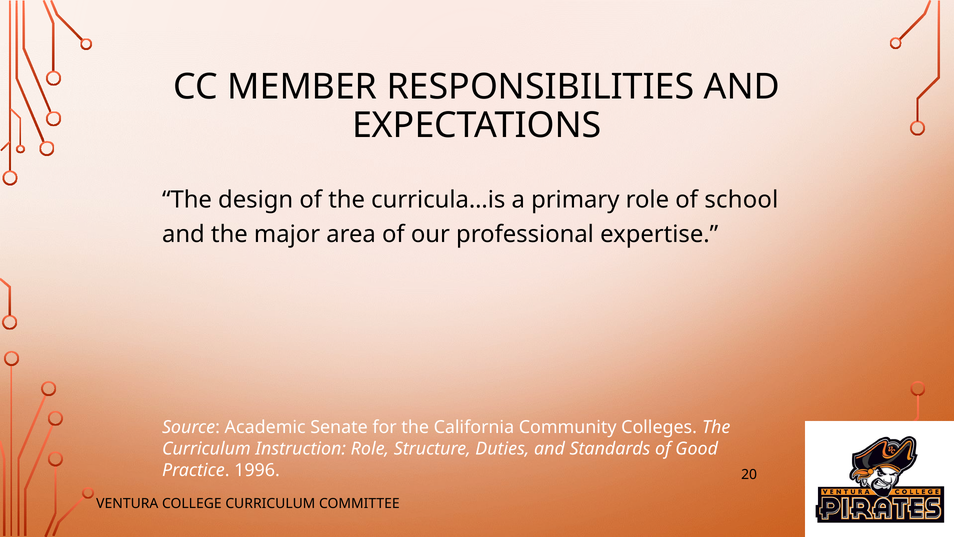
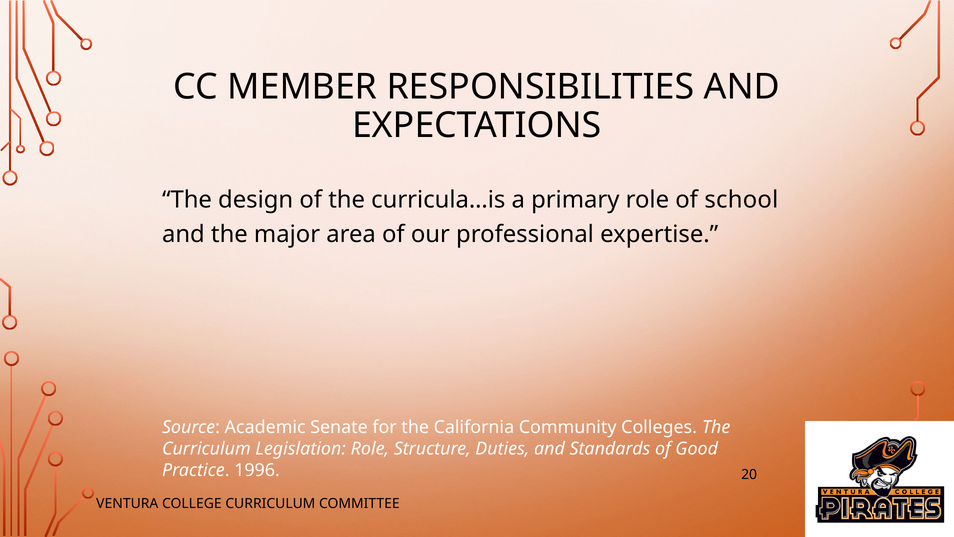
Instruction: Instruction -> Legislation (301, 448)
